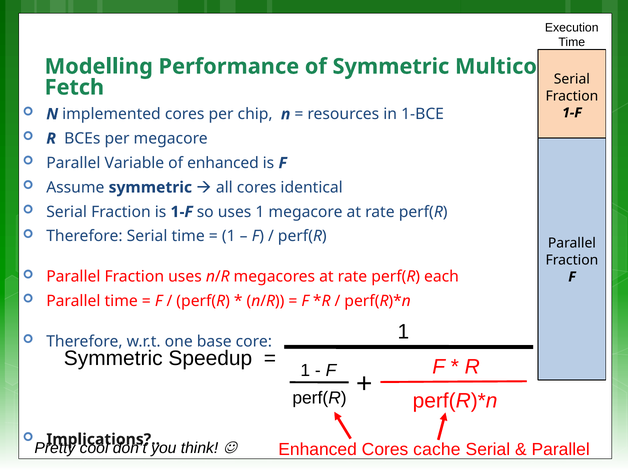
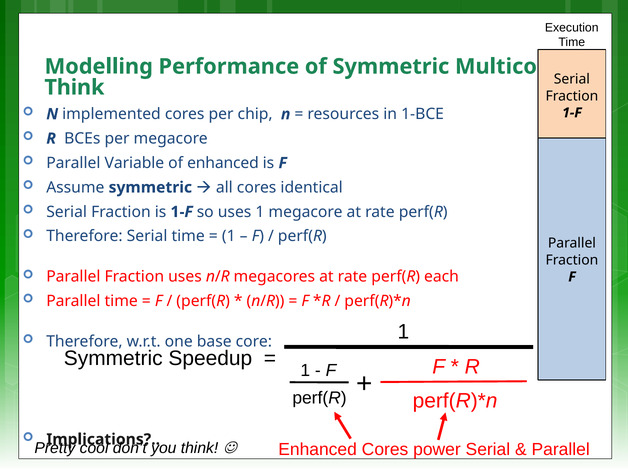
Fetch: Fetch -> Think (74, 87)
cache: cache -> power (437, 449)
